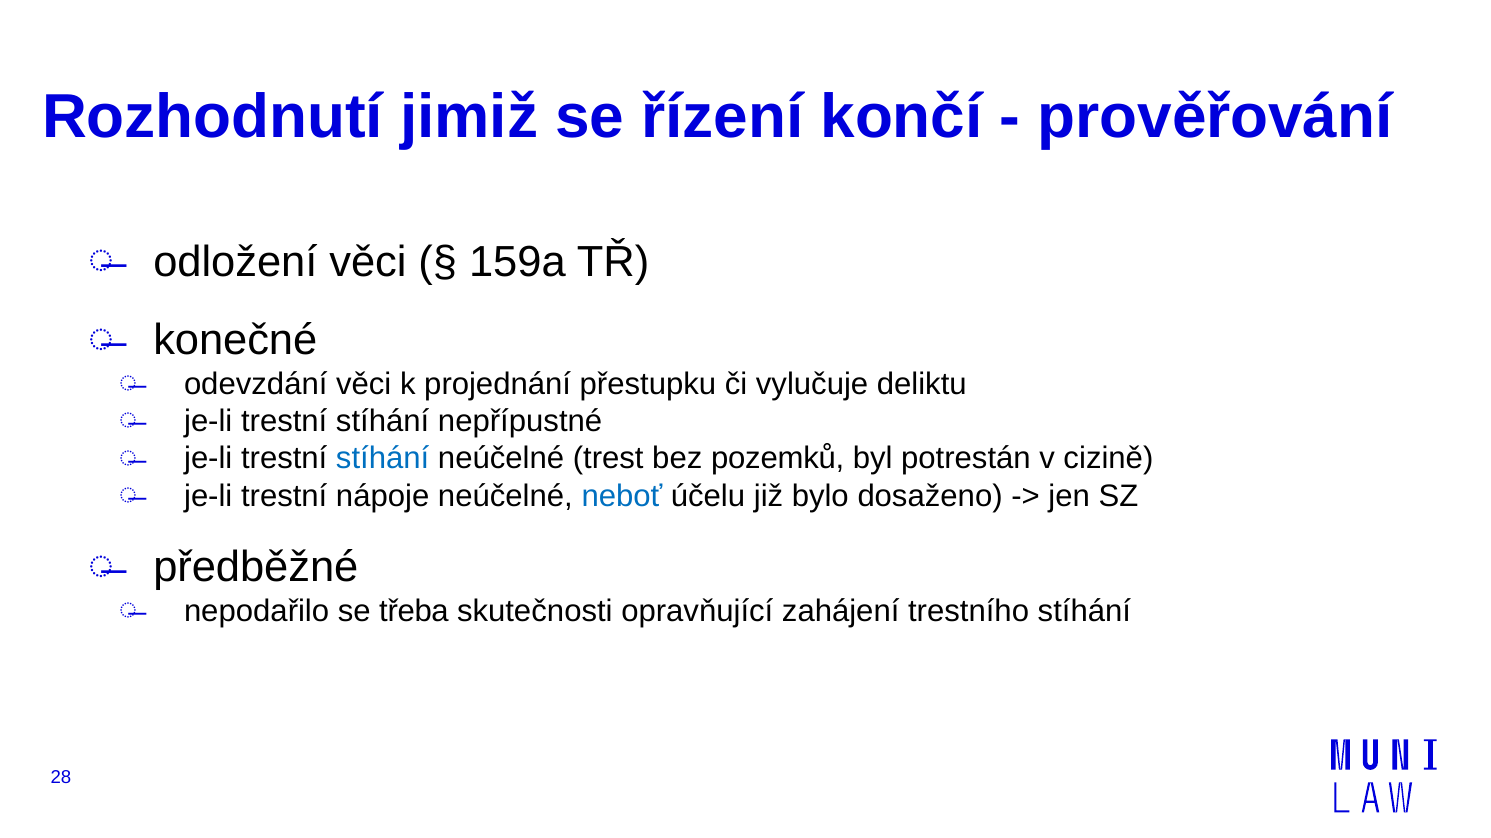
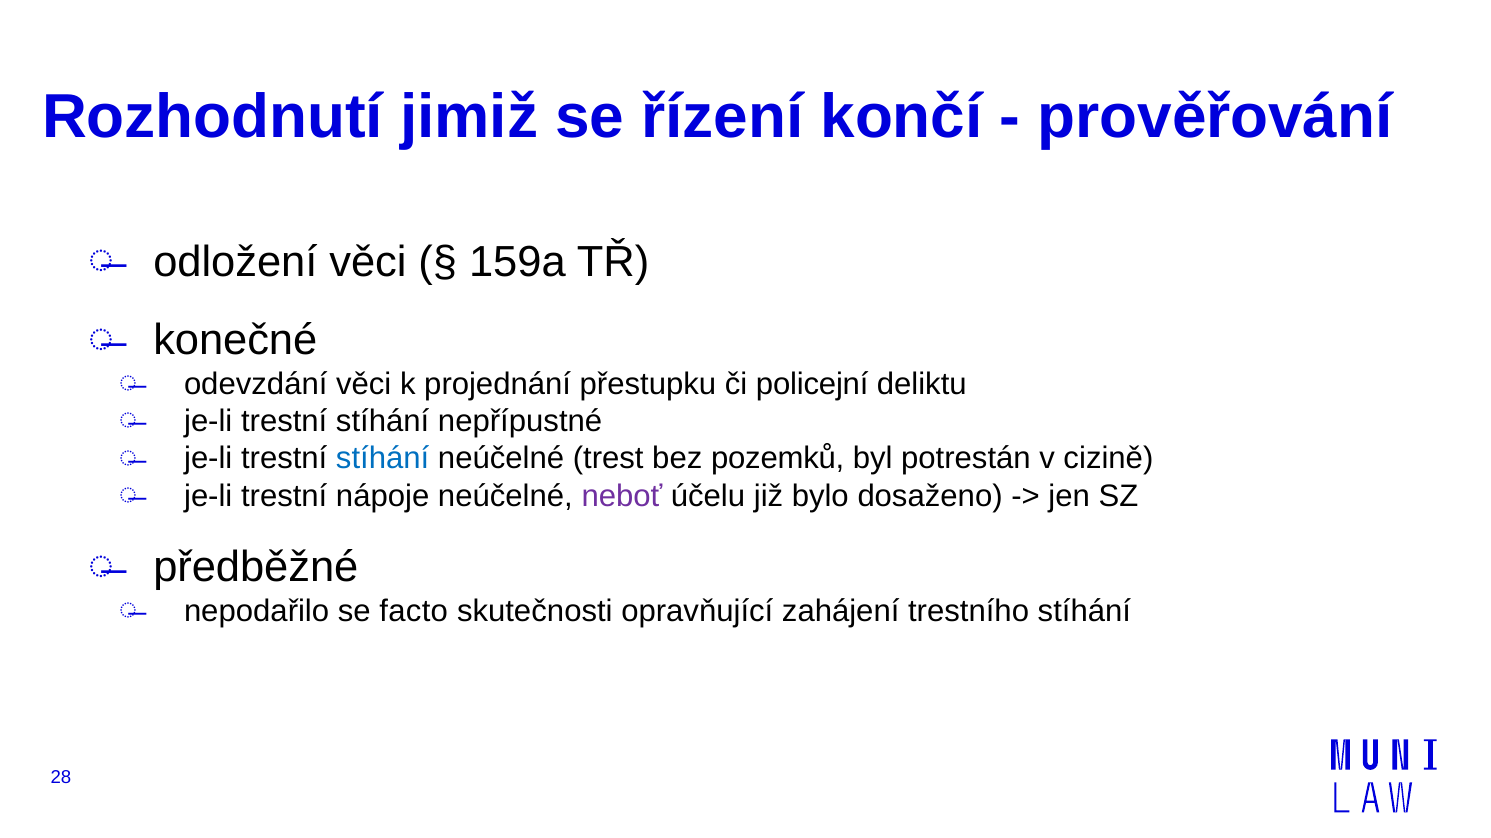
vylučuje: vylučuje -> policejní (812, 384)
neboť colour: blue -> purple (622, 496)
třeba: třeba -> facto (414, 612)
